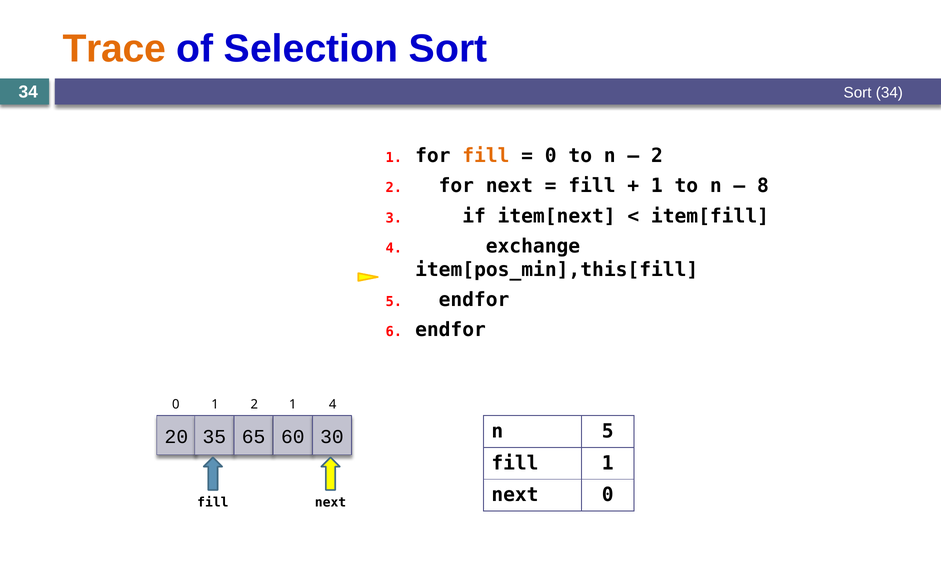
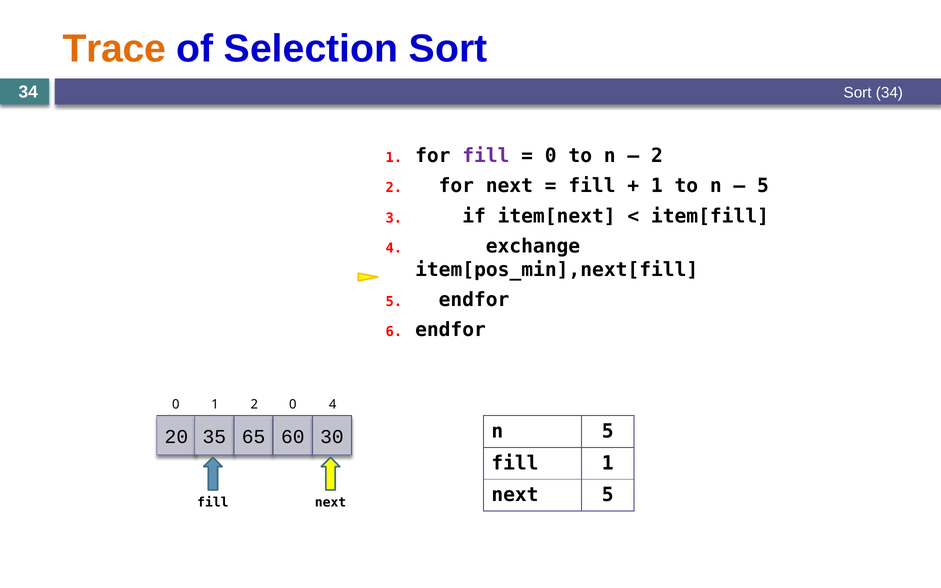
fill colour: orange -> purple (486, 156)
8: 8 -> 5 (763, 186)
item[pos_min],this[fill: item[pos_min],this[fill -> item[pos_min],next[fill (557, 270)
2 1: 1 -> 0 (293, 405)
next 0: 0 -> 5 (608, 495)
